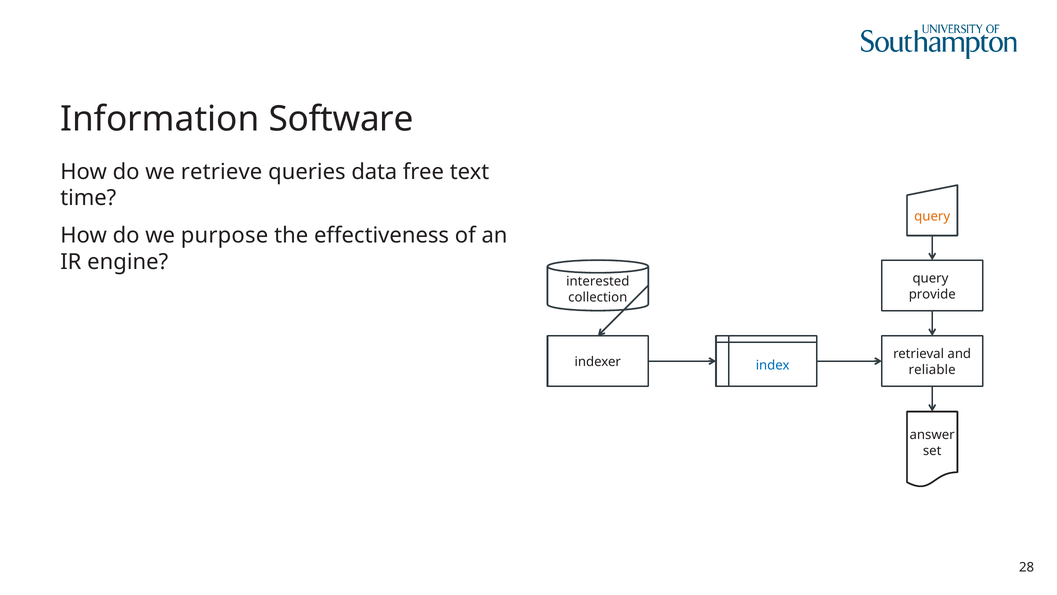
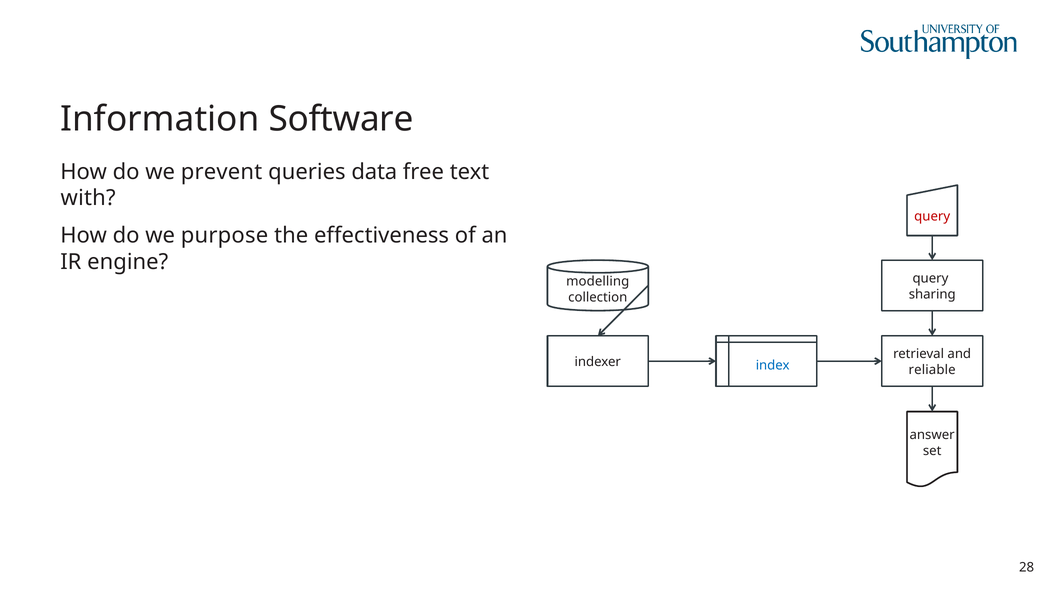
retrieve: retrieve -> prevent (222, 172)
time: time -> with (88, 198)
query colour: orange -> red (932, 216)
interested: interested -> modelling (598, 281)
provide: provide -> sharing (932, 294)
